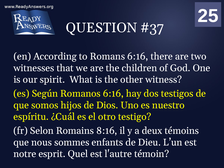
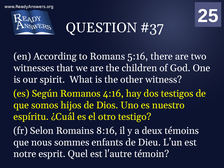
Romans 6:16: 6:16 -> 5:16 (138, 56)
Romanos 6:16: 6:16 -> 4:16 (113, 94)
